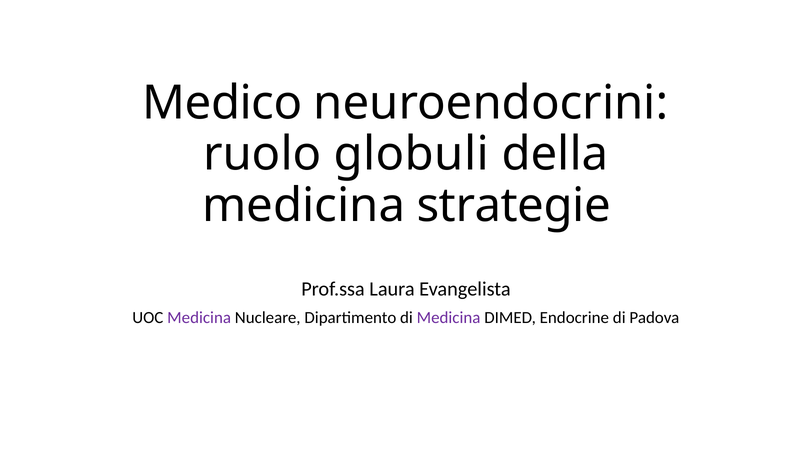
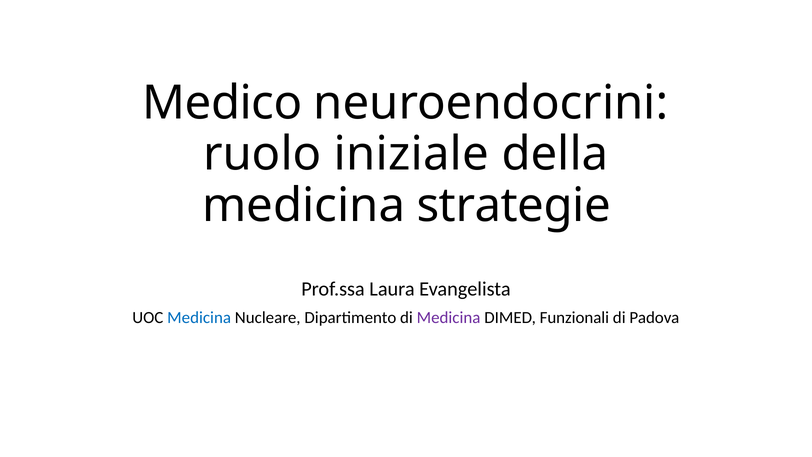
globuli: globuli -> iniziale (411, 154)
Medicina colour: purple -> blue (199, 317)
Endocrine: Endocrine -> Funzionali (574, 317)
